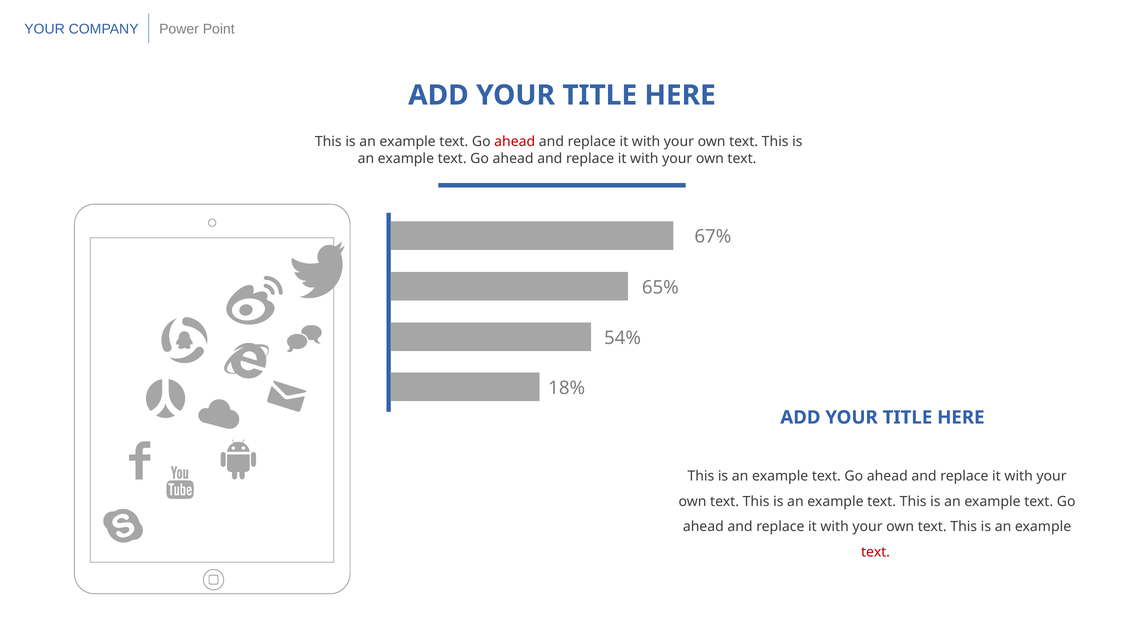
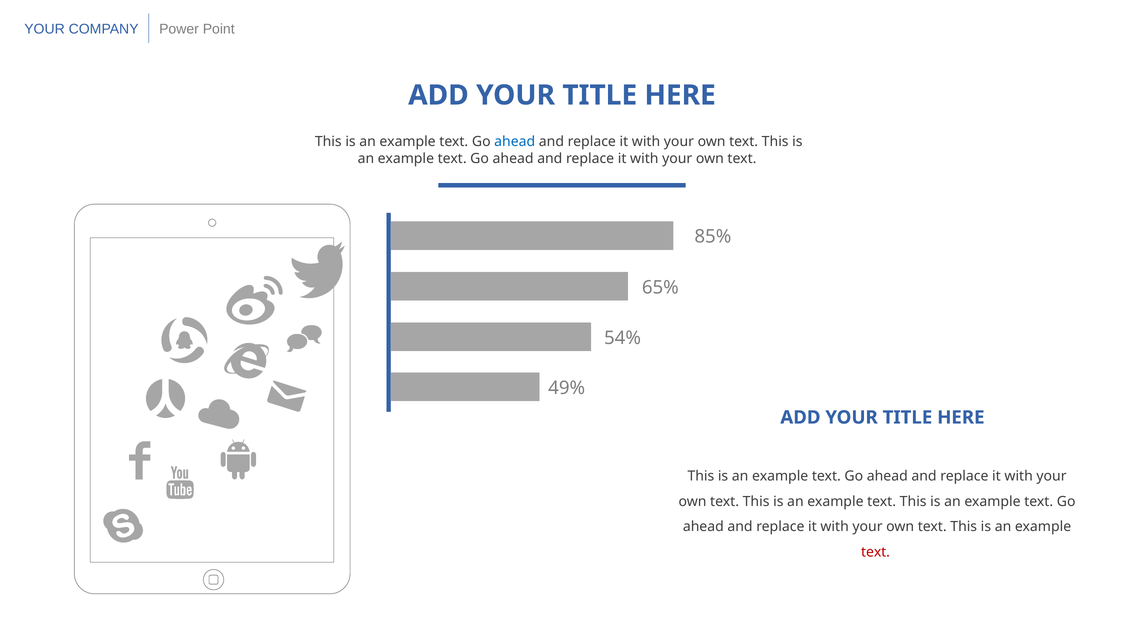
ahead colour: red -> blue (515, 142)
67%: 67% -> 85% (713, 237)
18%: 18% -> 49% (567, 388)
